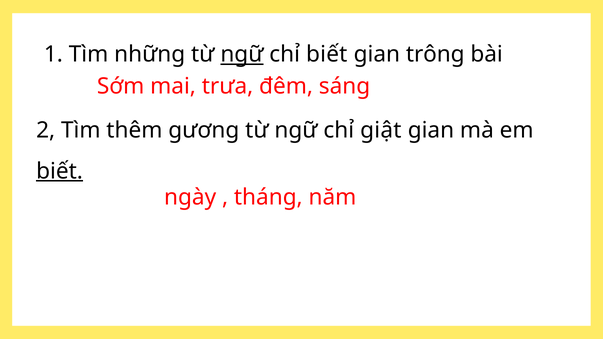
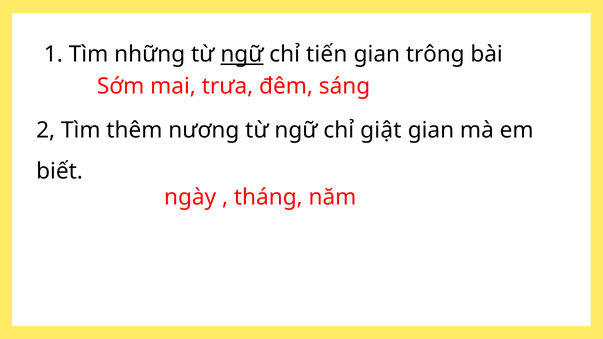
chỉ biết: biết -> tiến (327, 55)
gương: gương -> nương (204, 131)
biết underline: present -> none (60, 171)
